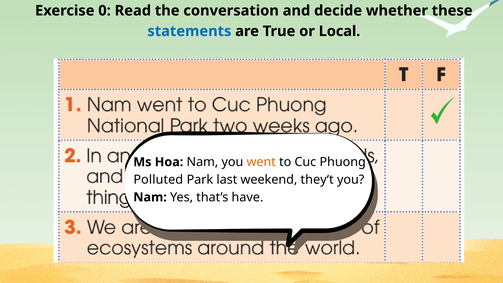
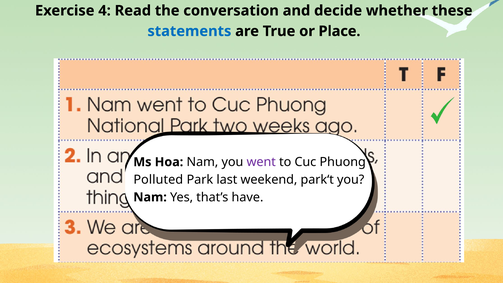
0: 0 -> 4 (105, 11)
Local: Local -> Place (339, 31)
went colour: orange -> purple (261, 162)
they‘t: they‘t -> park‘t (317, 180)
